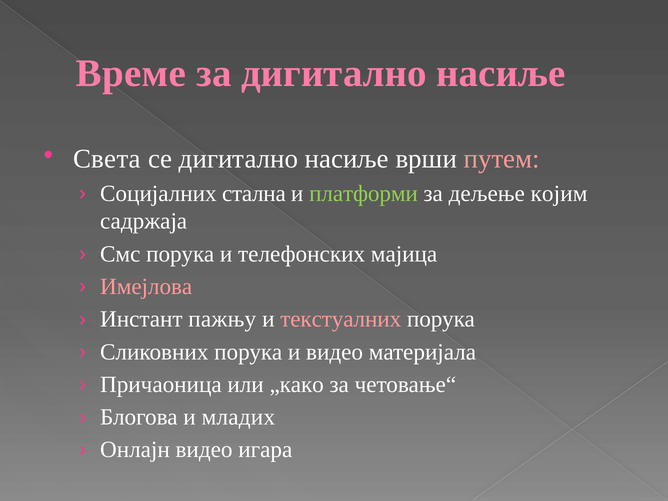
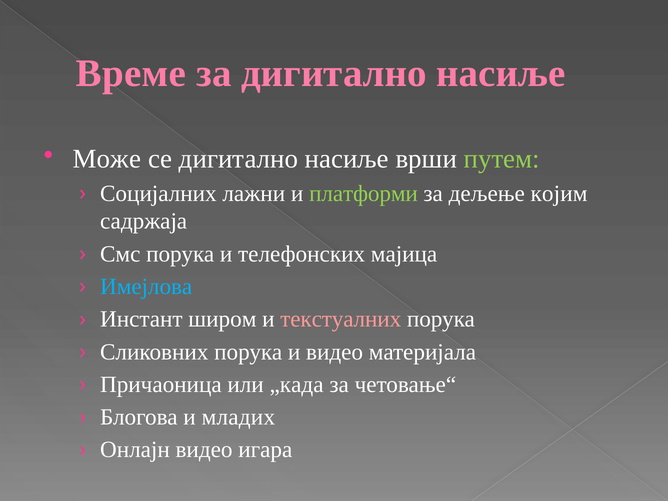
Света: Света -> Може (107, 159)
путем colour: pink -> light green (502, 159)
стална: стална -> лажни (254, 193)
Имејлова colour: pink -> light blue (146, 287)
пажњу: пажњу -> широм (222, 319)
„како: „како -> „када (297, 384)
